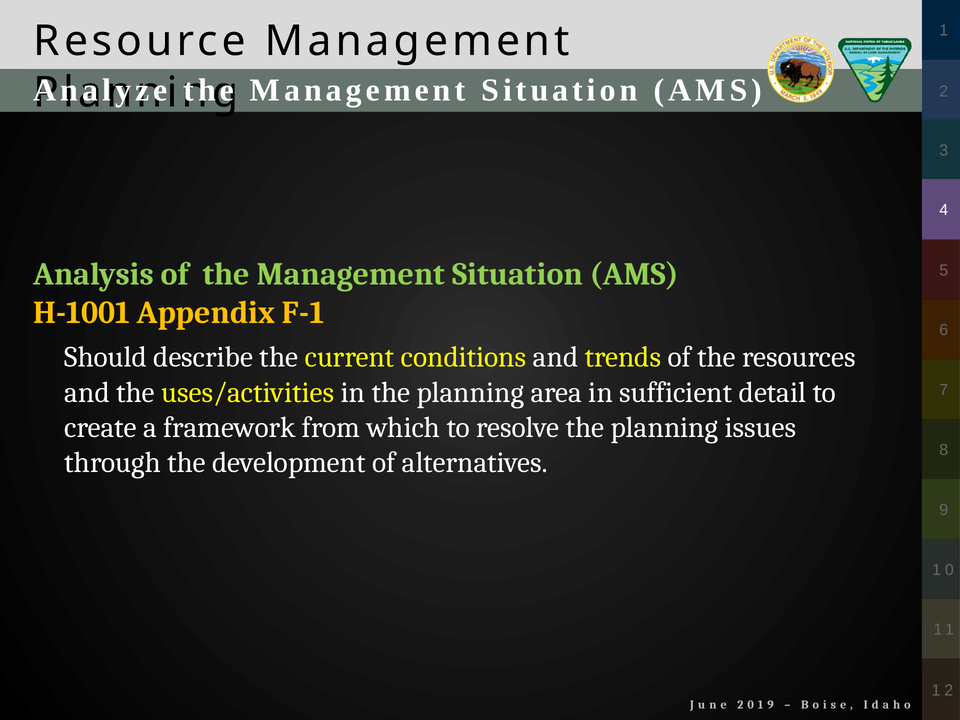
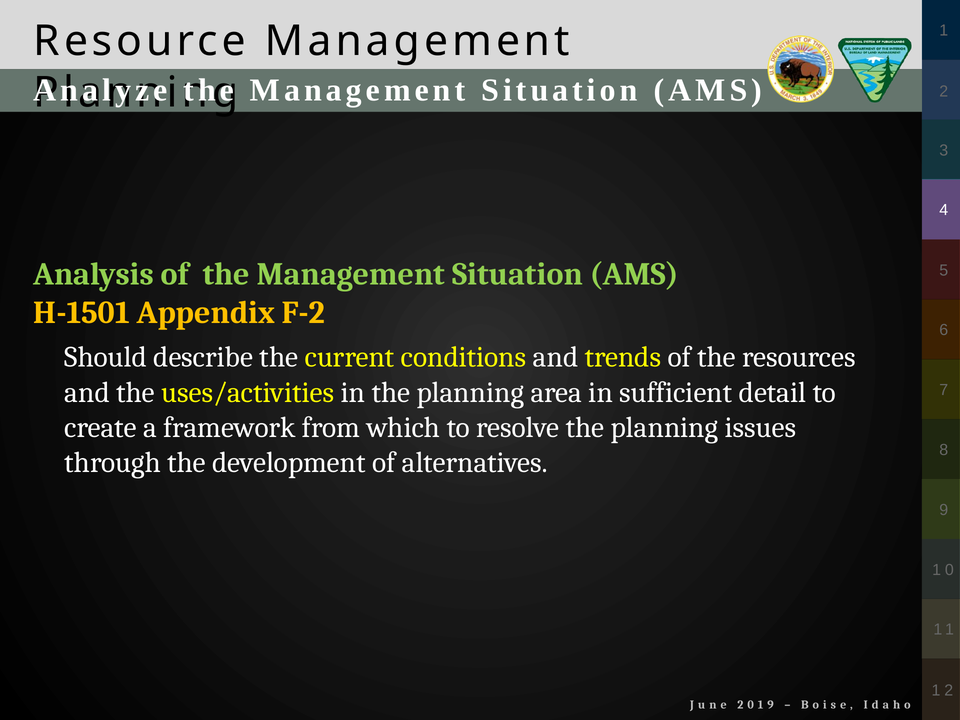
H-1001: H-1001 -> H-1501 (82, 313)
F-1: F-1 -> F-2 (303, 313)
